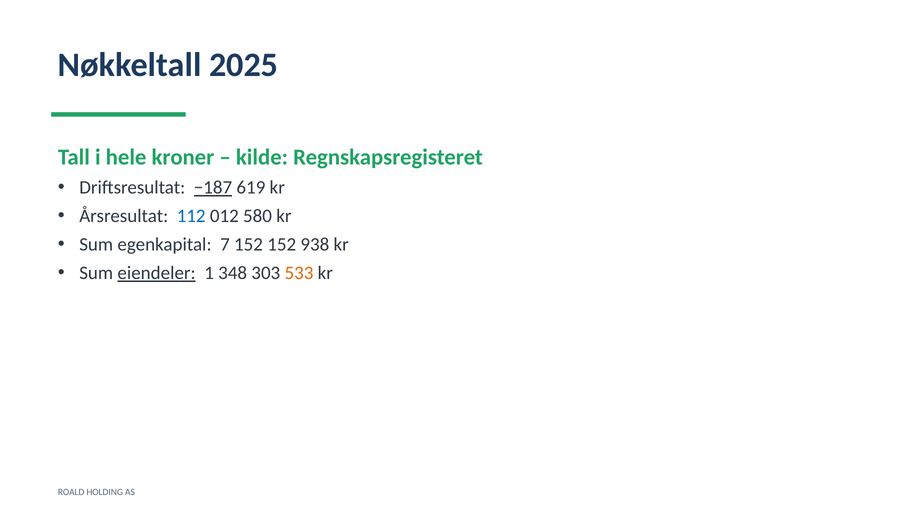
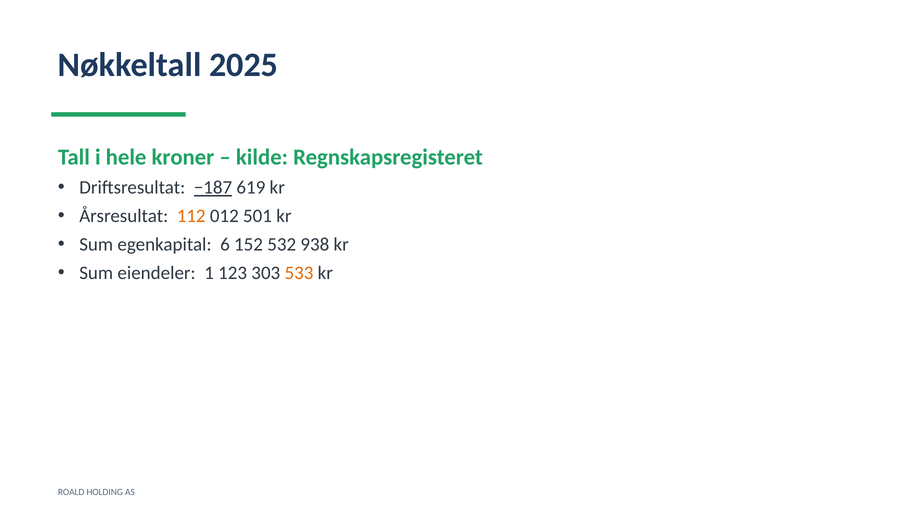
112 colour: blue -> orange (191, 216)
580: 580 -> 501 (258, 216)
7: 7 -> 6 (225, 244)
152 152: 152 -> 532 (282, 244)
eiendeler underline: present -> none (157, 273)
348: 348 -> 123 (233, 273)
